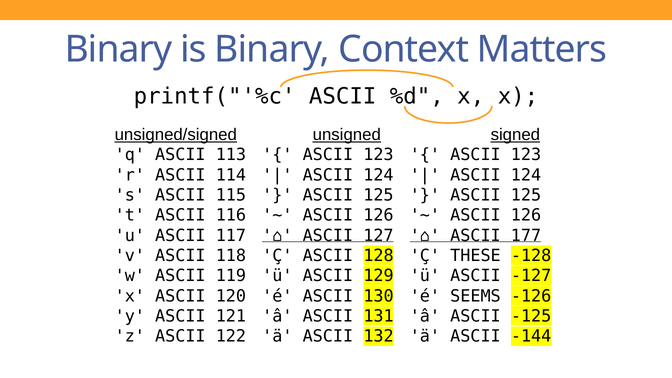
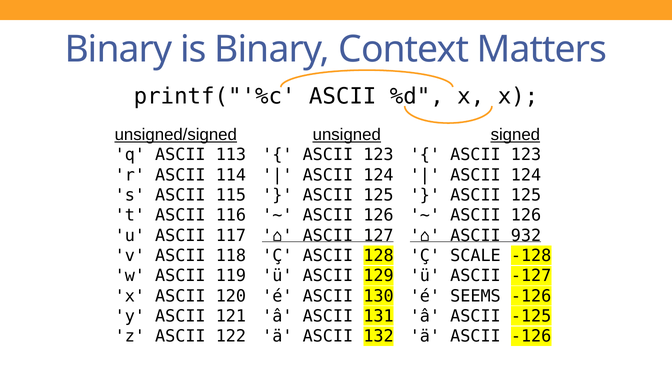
177: 177 -> 932 (526, 236)
THESE: THESE -> SCALE (475, 256)
ASCII -144: -144 -> -126 (531, 336)
